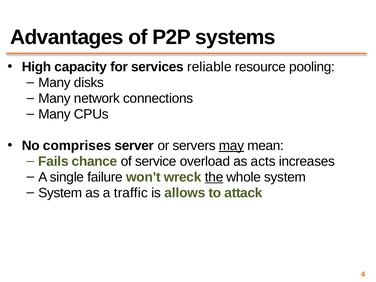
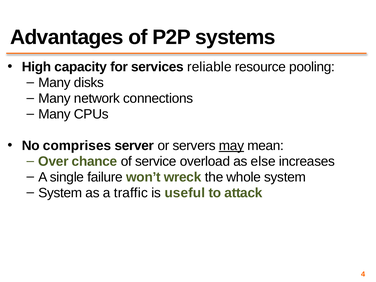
Fails: Fails -> Over (53, 161)
acts: acts -> else (263, 161)
the underline: present -> none (214, 177)
allows: allows -> useful (185, 193)
